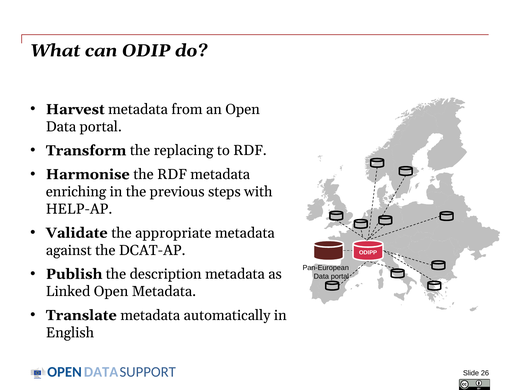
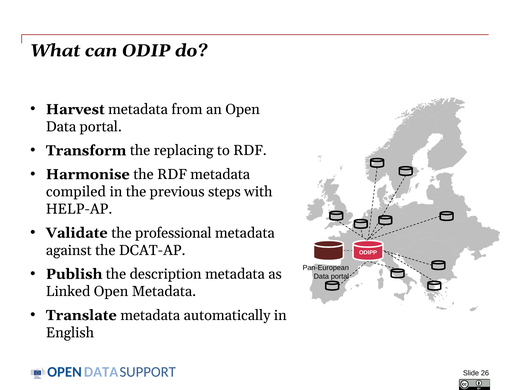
enriching: enriching -> compiled (76, 191)
appropriate: appropriate -> professional (173, 232)
